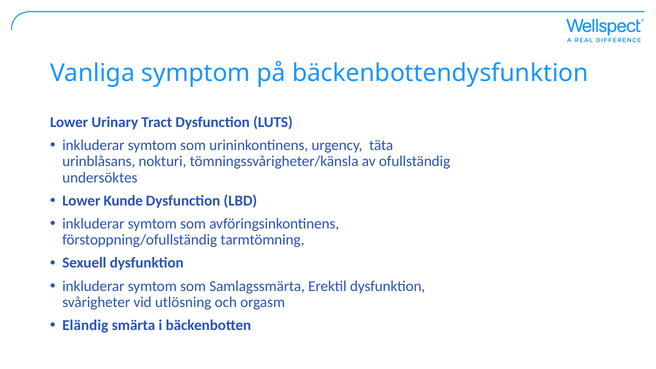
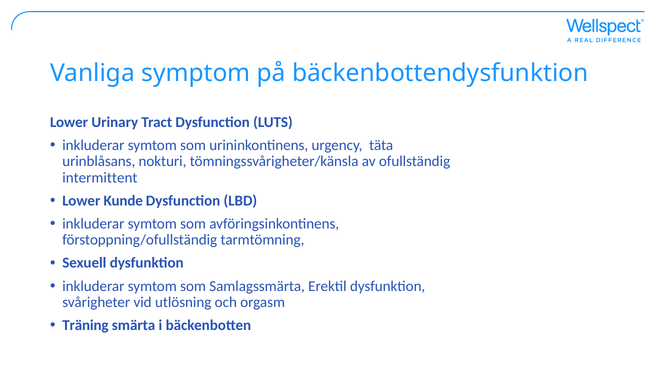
undersöktes: undersöktes -> intermittent (100, 178)
Eländig: Eländig -> Träning (85, 325)
